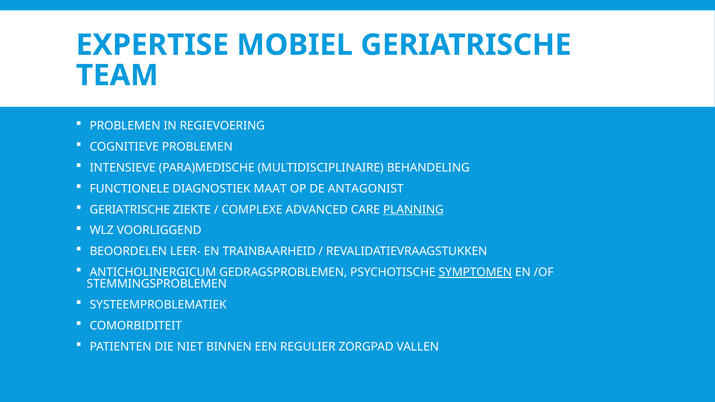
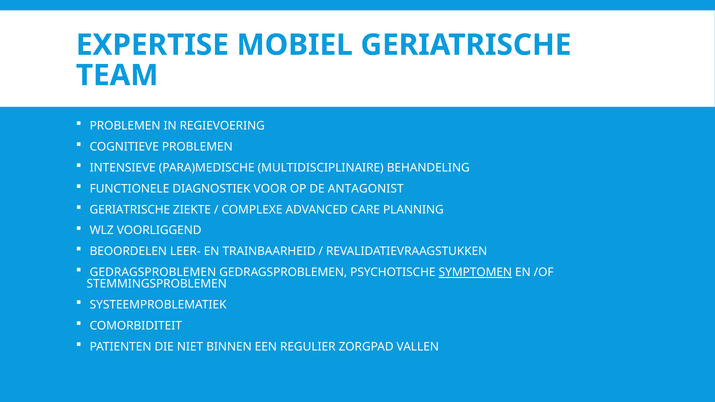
MAAT: MAAT -> VOOR (270, 189)
PLANNING underline: present -> none (413, 210)
ANTICHOLINERGICUM: ANTICHOLINERGICUM -> GEDRAGSPROBLEMEN (153, 272)
